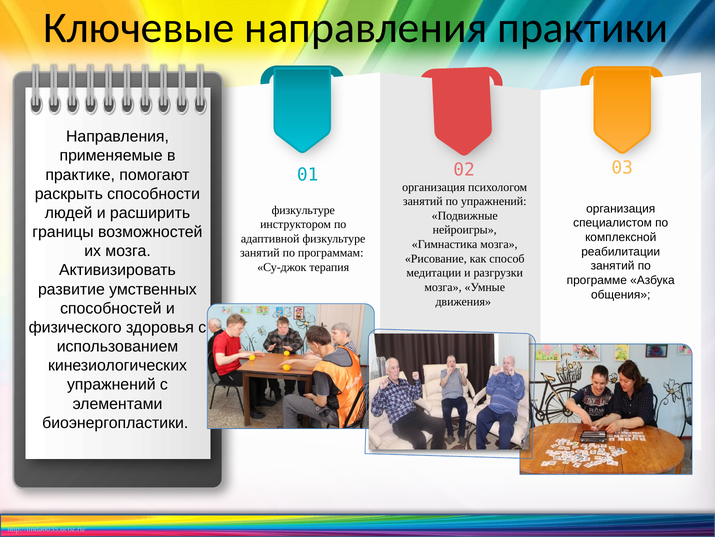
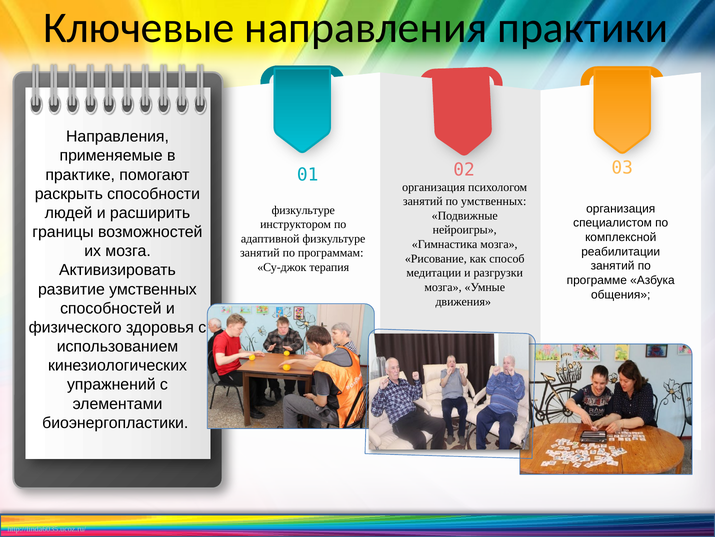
по упражнений: упражнений -> умственных (494, 201)
